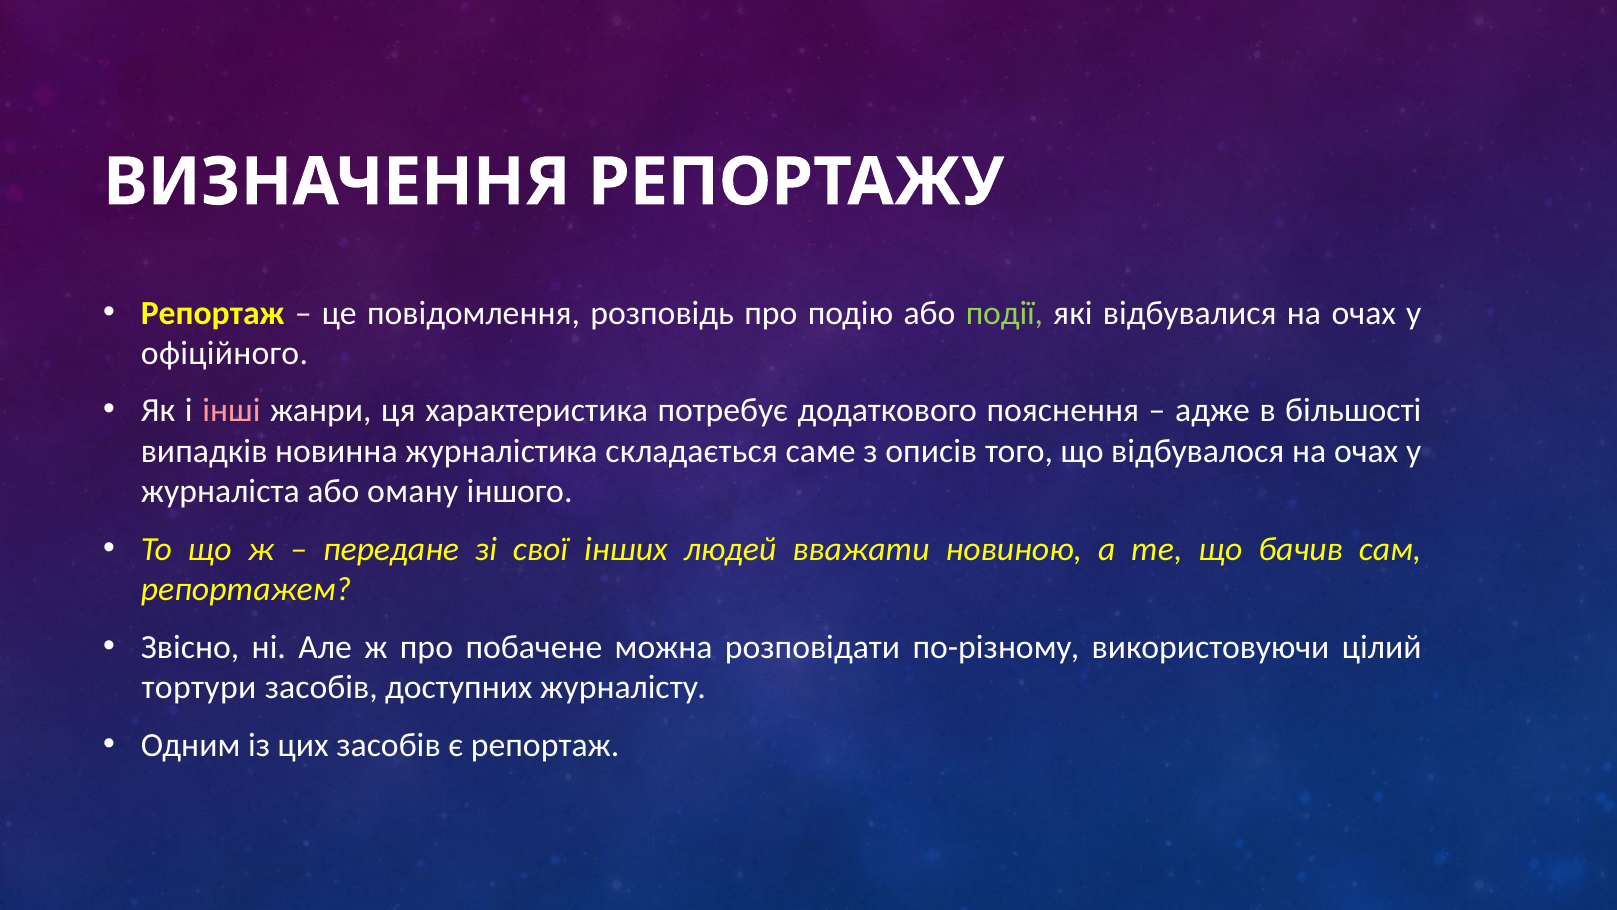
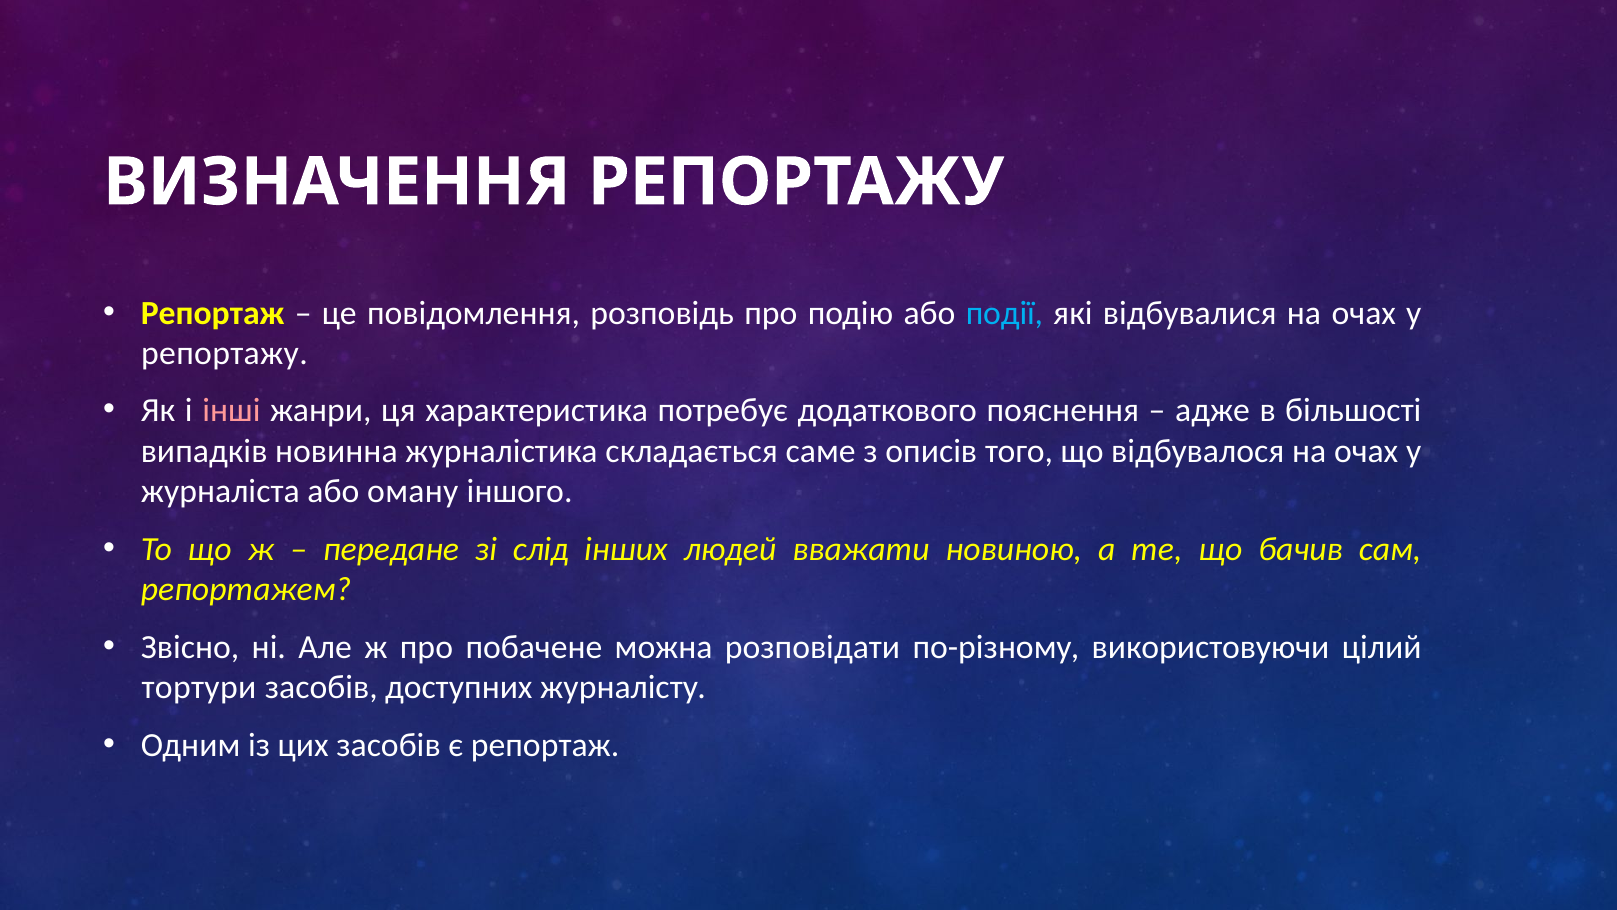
події colour: light green -> light blue (1004, 313)
офіційного: офіційного -> репортажу (224, 353)
свої: свої -> слід (541, 549)
